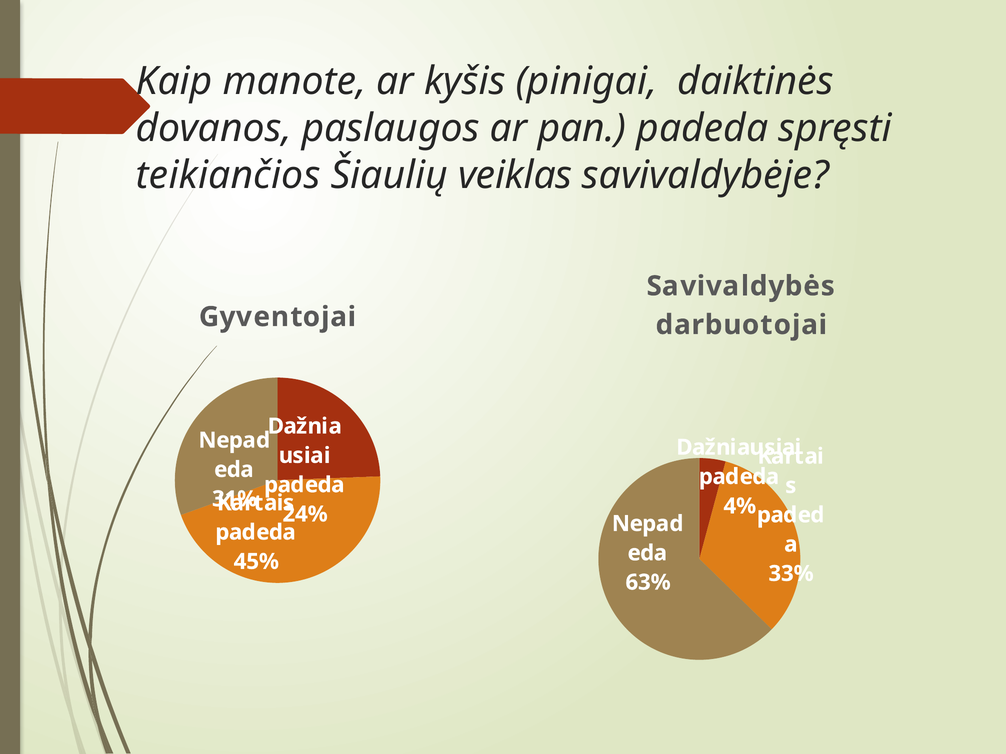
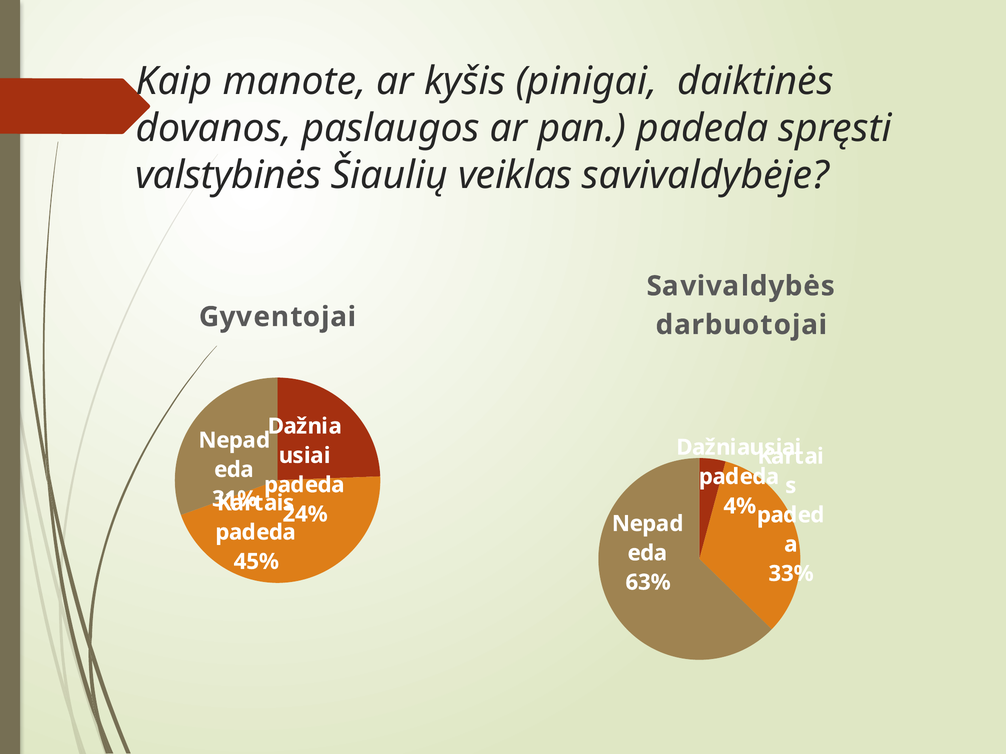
teikiančios: teikiančios -> valstybinės (228, 175)
